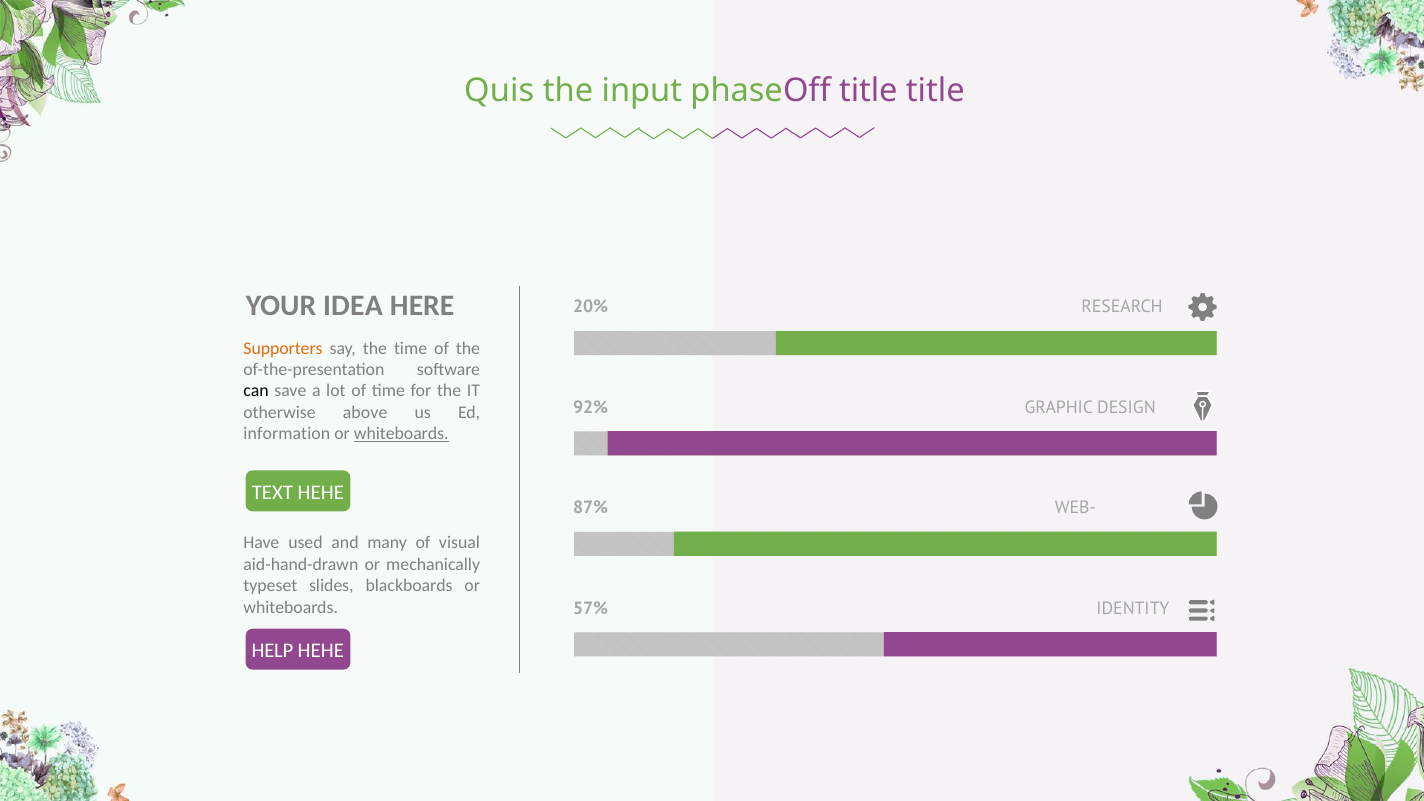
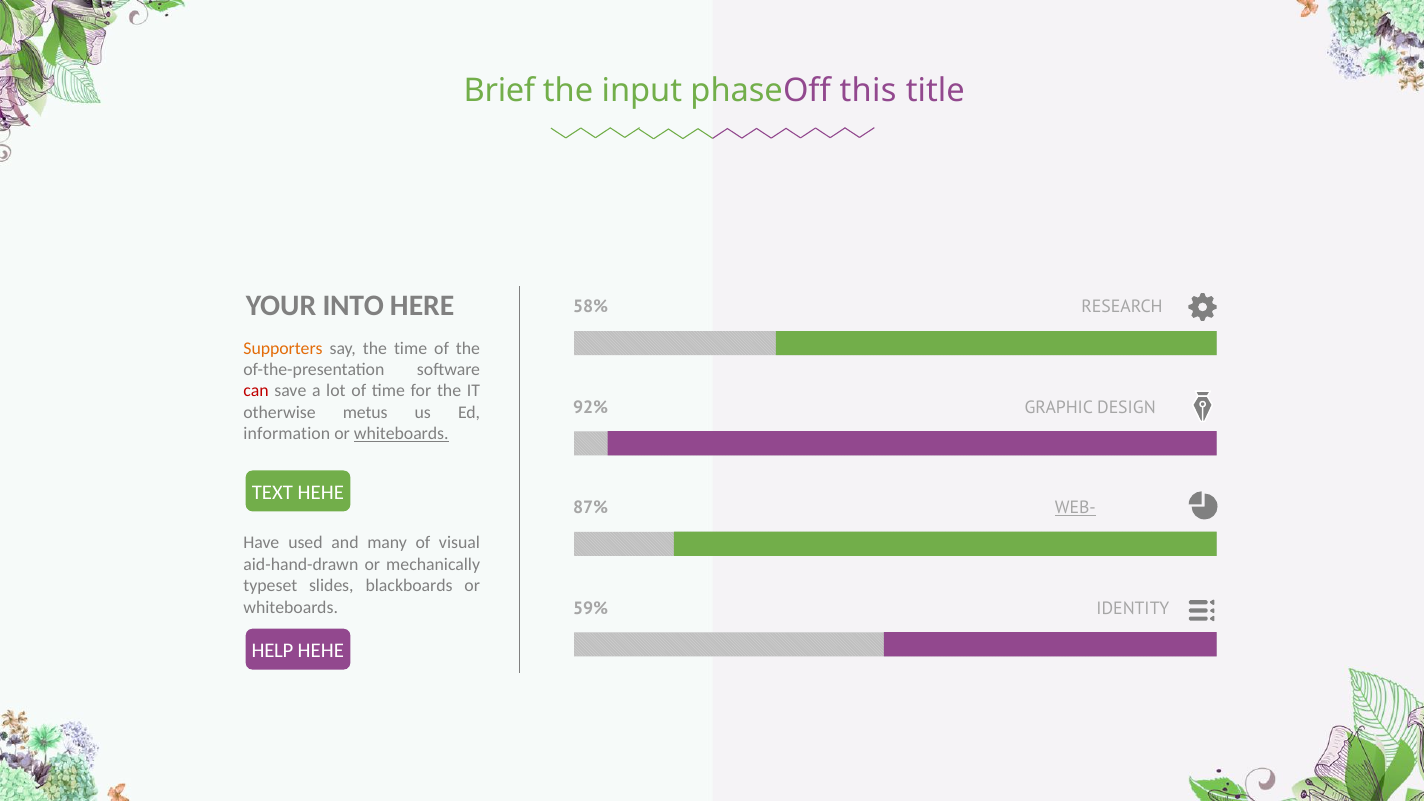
Quis: Quis -> Brief (499, 90)
phaseOff title: title -> this (868, 90)
IDEA: IDEA -> INTO (353, 306)
20%: 20% -> 58% (591, 307)
can colour: black -> red (256, 391)
above: above -> metus (365, 413)
WEB- underline: none -> present (1075, 508)
57%: 57% -> 59% (591, 609)
